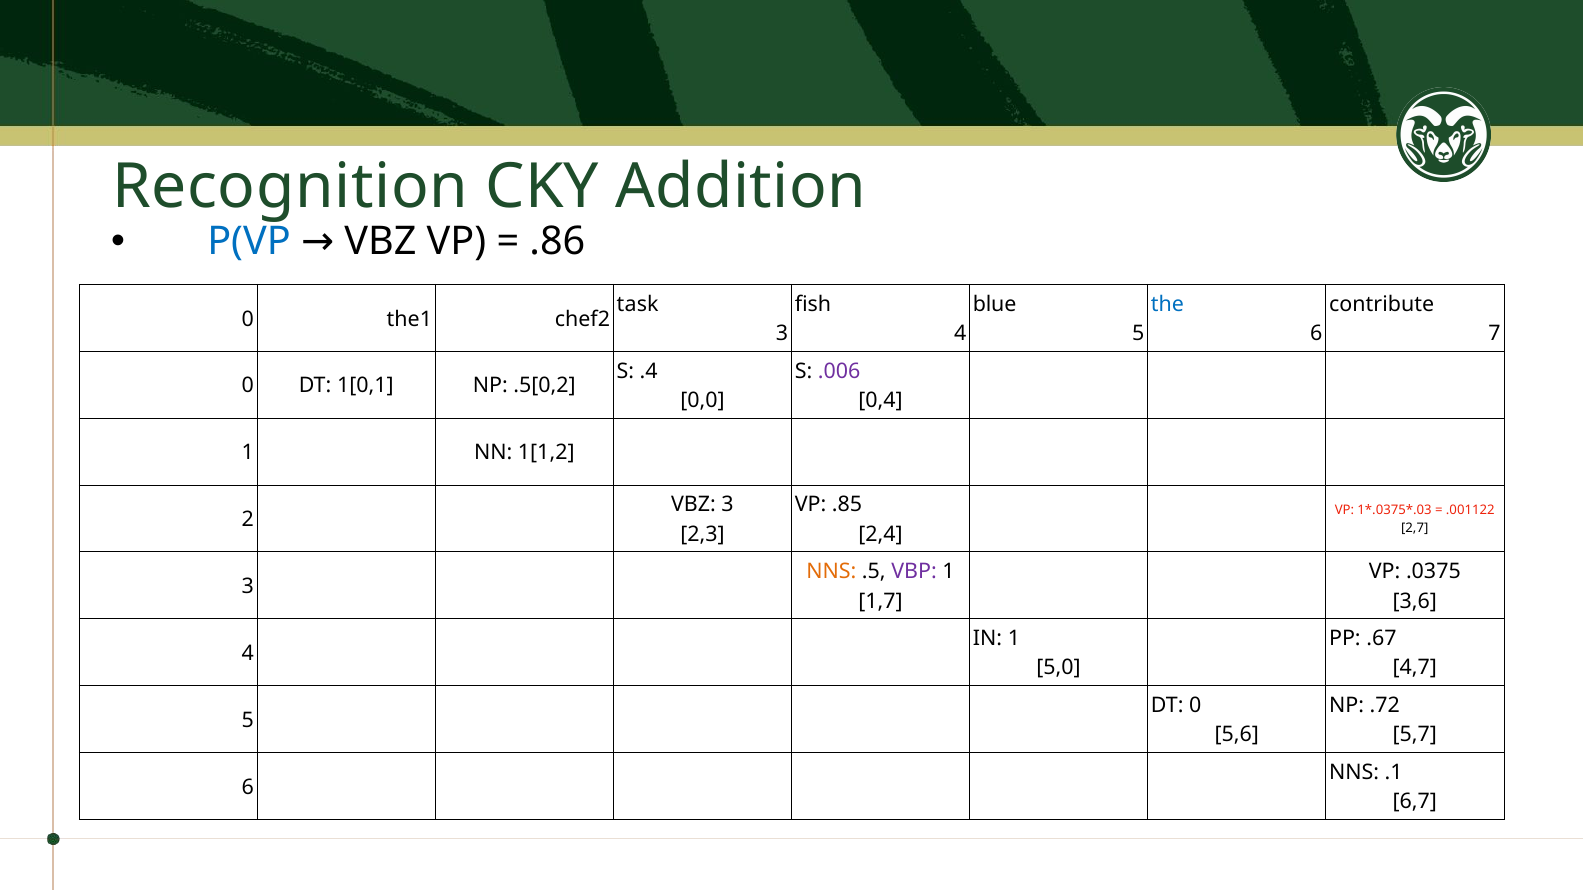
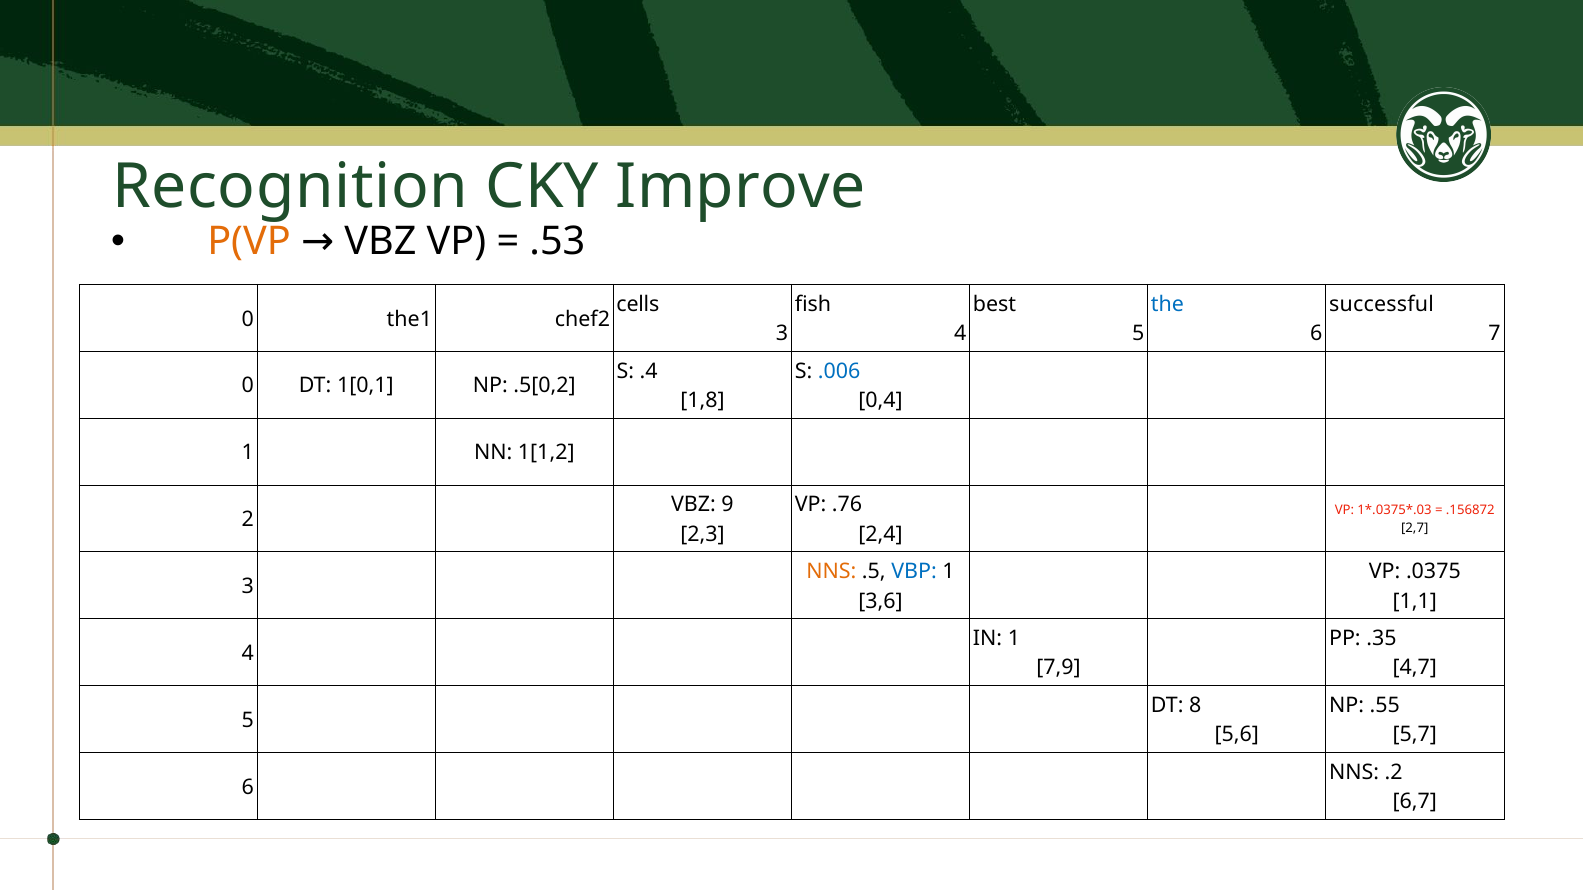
Addition: Addition -> Improve (741, 187)
P(VP colour: blue -> orange (249, 242)
.86: .86 -> .53 (557, 242)
task: task -> cells (638, 305)
blue: blue -> best (995, 305)
contribute: contribute -> successful (1382, 305)
.006 colour: purple -> blue (839, 371)
0,0: 0,0 -> 1,8 (702, 401)
VBZ 3: 3 -> 9 (728, 505)
.85: .85 -> .76 (847, 505)
.001122: .001122 -> .156872 (1470, 510)
VBP colour: purple -> blue (914, 572)
1,7: 1,7 -> 3,6 (881, 601)
3,6: 3,6 -> 1,1 (1415, 601)
.67: .67 -> .35 (1381, 639)
5,0: 5,0 -> 7,9 (1059, 668)
DT 0: 0 -> 8 (1195, 706)
.72: .72 -> .55 (1385, 706)
.1: .1 -> .2 (1394, 773)
